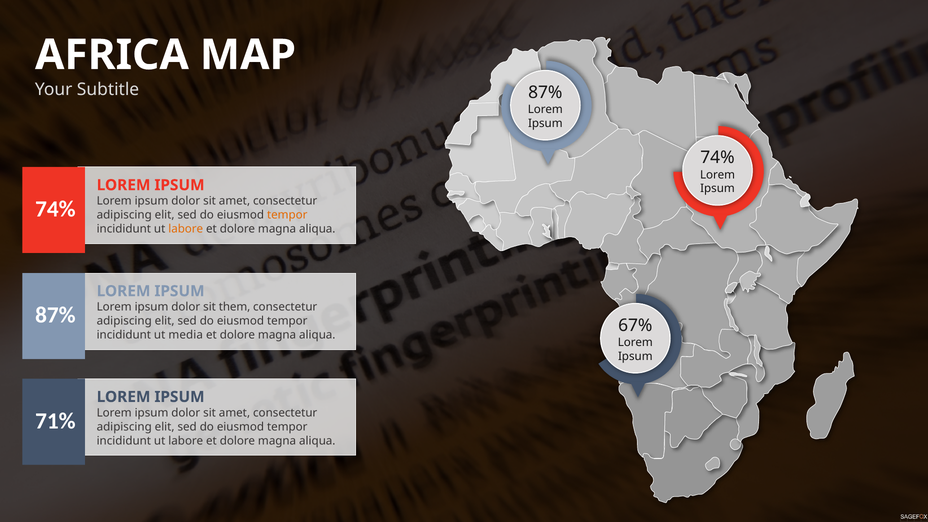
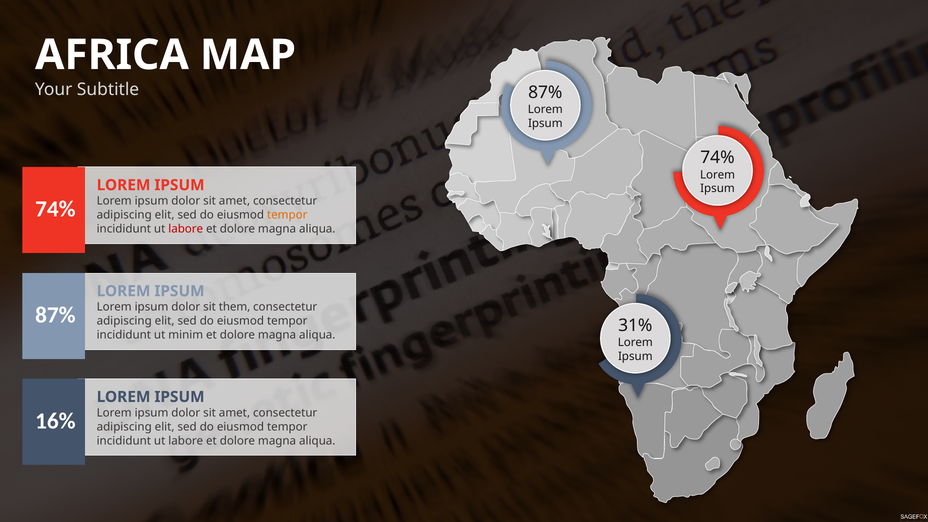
labore colour: orange -> red (186, 229)
67%: 67% -> 31% (635, 325)
media: media -> minim (186, 335)
71%: 71% -> 16% (55, 421)
